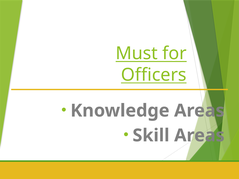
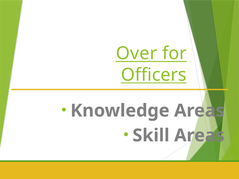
Must: Must -> Over (136, 53)
